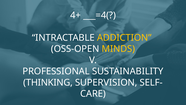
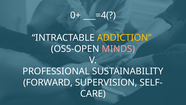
4+: 4+ -> 0+ (75, 15)
MINDS colour: yellow -> pink (118, 49)
THINKING: THINKING -> FORWARD (48, 82)
